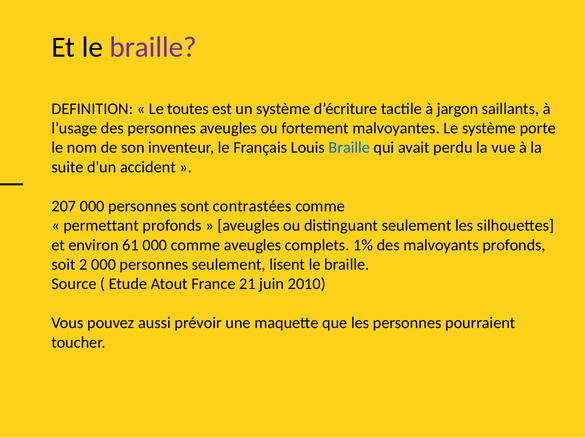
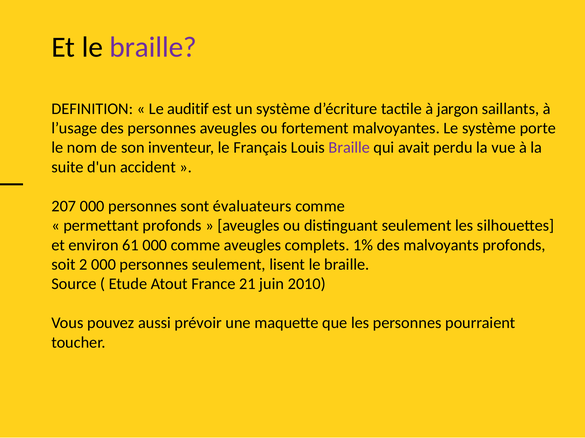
toutes: toutes -> auditif (188, 109)
Braille colour: blue -> purple (349, 148)
contrastées: contrastées -> évaluateurs (252, 206)
